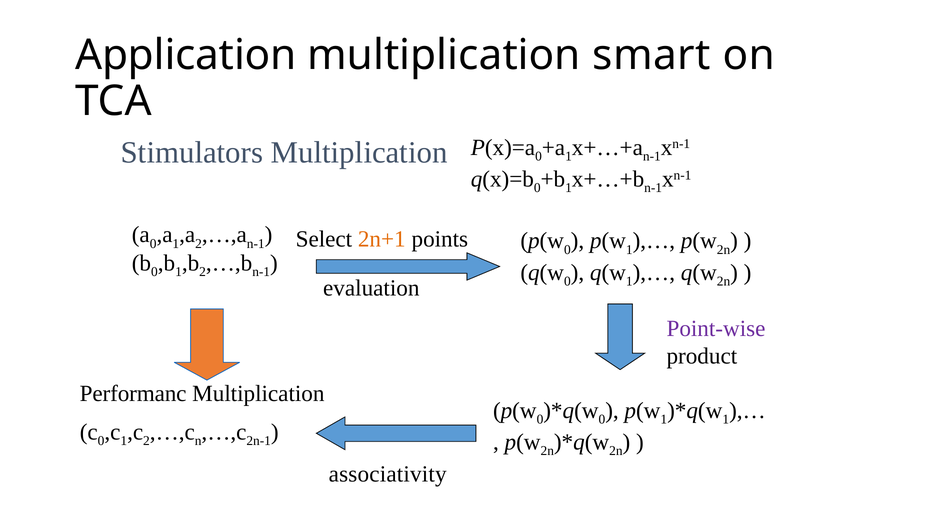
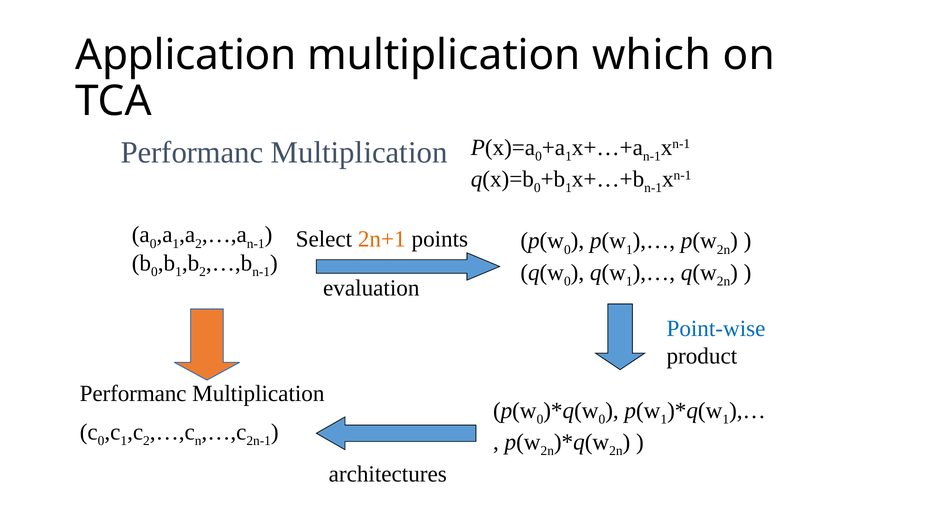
smart: smart -> which (652, 55)
Stimulators: Stimulators -> Performanc (192, 152)
Point-wise colour: purple -> blue (716, 328)
associativity: associativity -> architectures (388, 474)
